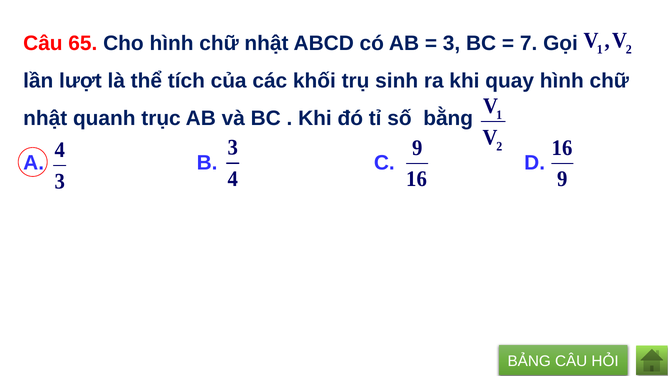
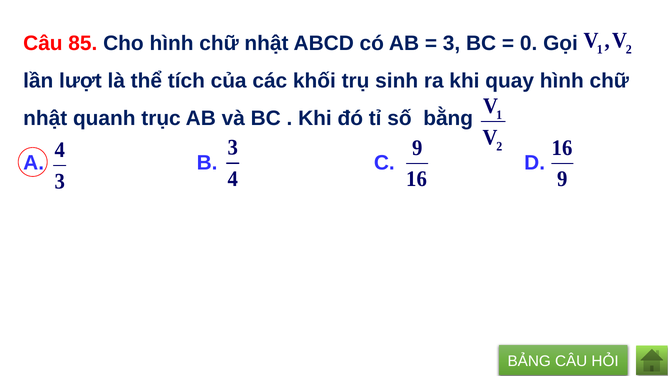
65: 65 -> 85 (83, 43)
7: 7 -> 0 (529, 43)
